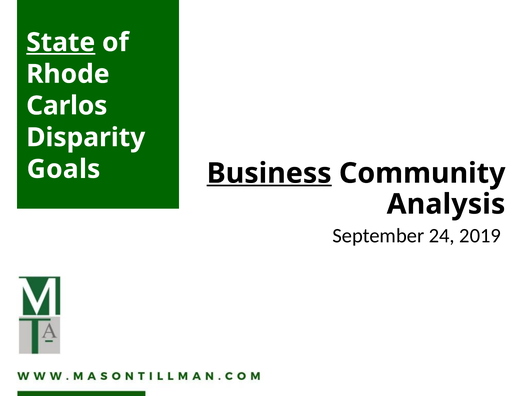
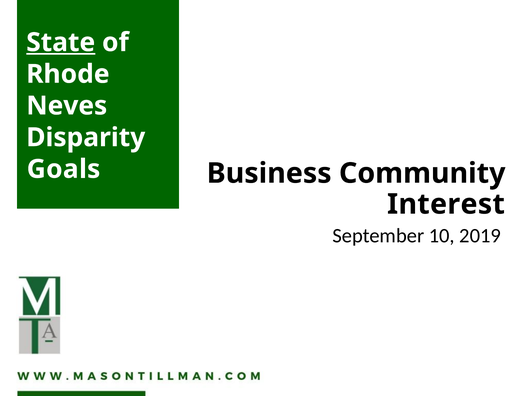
Carlos: Carlos -> Neves (67, 106)
Business underline: present -> none (269, 173)
Analysis: Analysis -> Interest (446, 204)
24: 24 -> 10 (442, 236)
